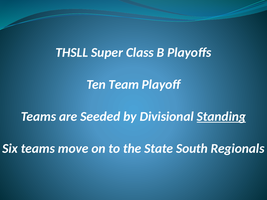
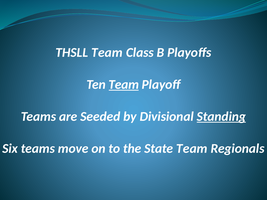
THSLL Super: Super -> Team (107, 53)
Team underline: none -> present (124, 85)
State South: South -> Team (192, 149)
